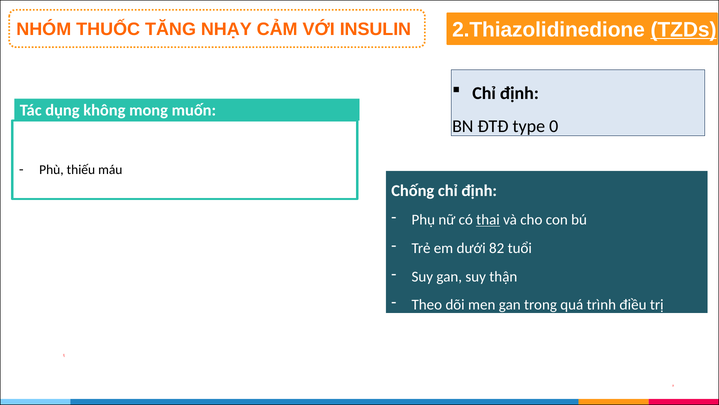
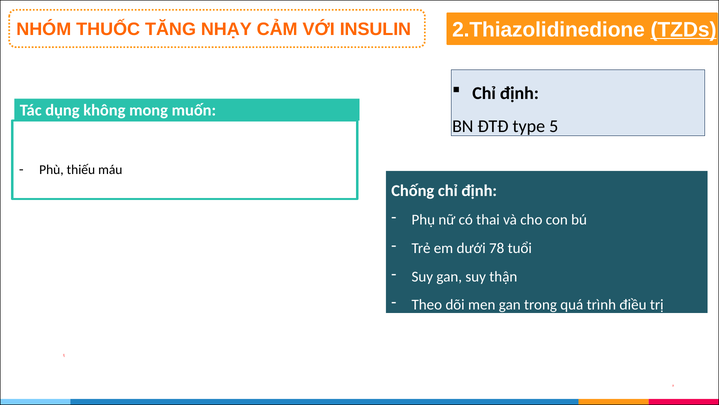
0: 0 -> 5 (554, 126)
thai underline: present -> none (488, 219)
82: 82 -> 78 (497, 248)
